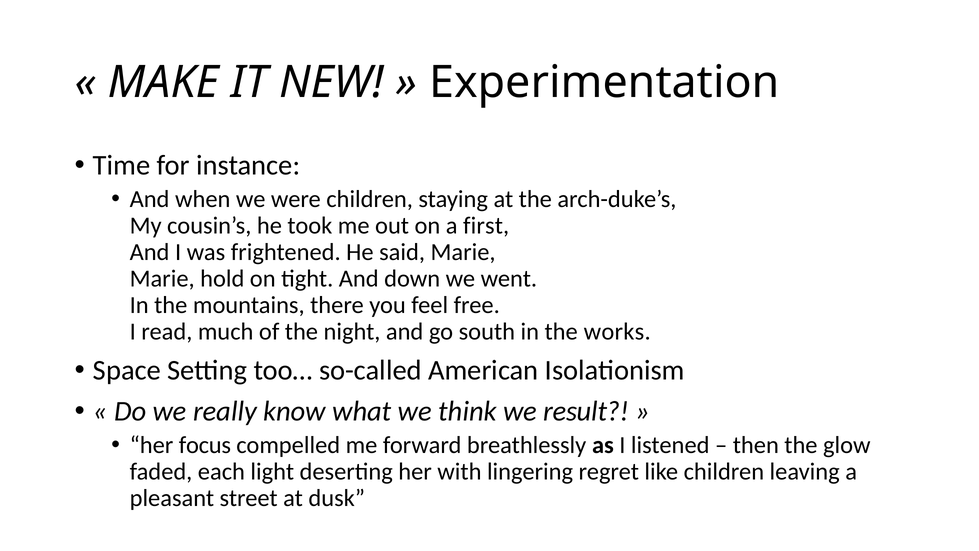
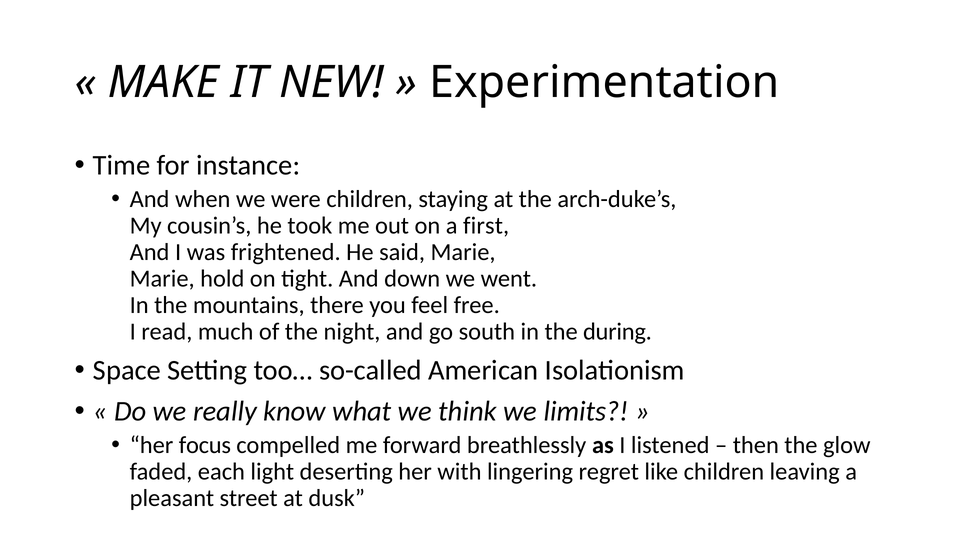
works: works -> during (617, 331)
result: result -> limits (586, 411)
